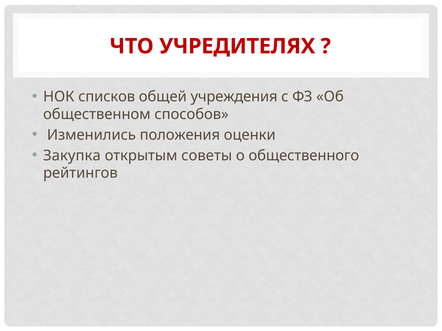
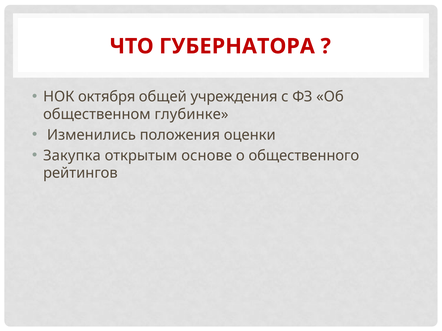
УЧРЕДИТЕЛЯХ: УЧРЕДИТЕЛЯХ -> ГУБЕРНАТОРА (237, 46)
списков: списков -> октября (107, 97)
способов: способов -> глубинке (191, 114)
советы: советы -> основе (207, 156)
